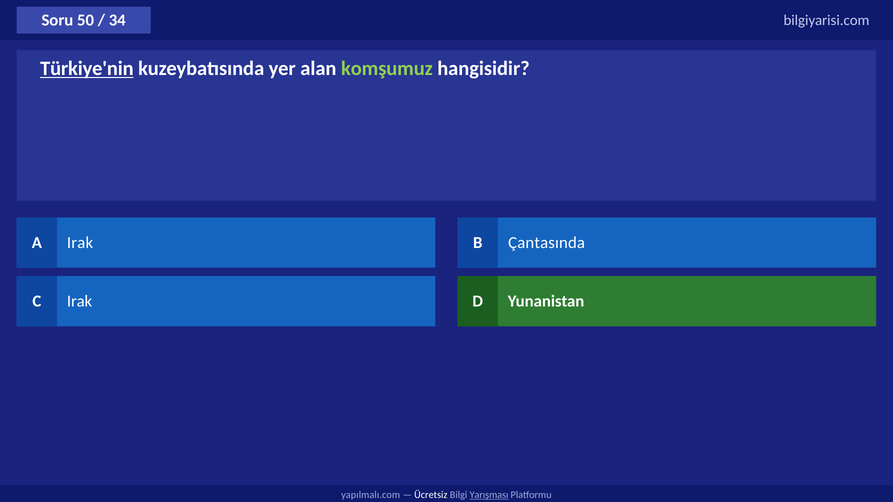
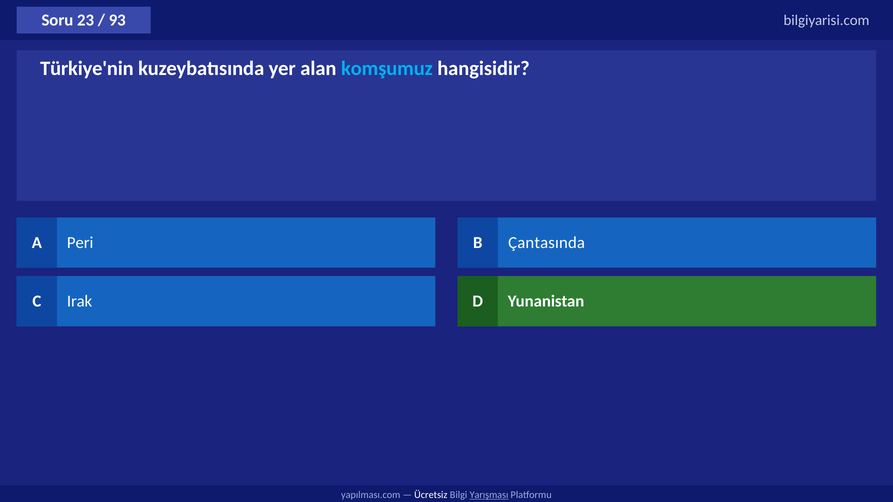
50: 50 -> 23 (86, 20)
34: 34 -> 93 (117, 20)
Türkiye'nin underline: present -> none (87, 69)
komşumuz colour: light green -> light blue (387, 69)
A Irak: Irak -> Peri (80, 243)
yapılmalı.com: yapılmalı.com -> yapılması.com (371, 495)
